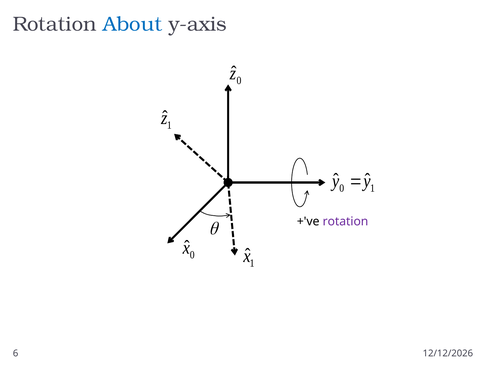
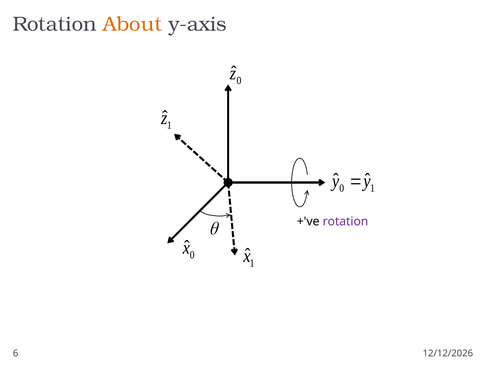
About colour: blue -> orange (133, 24)
